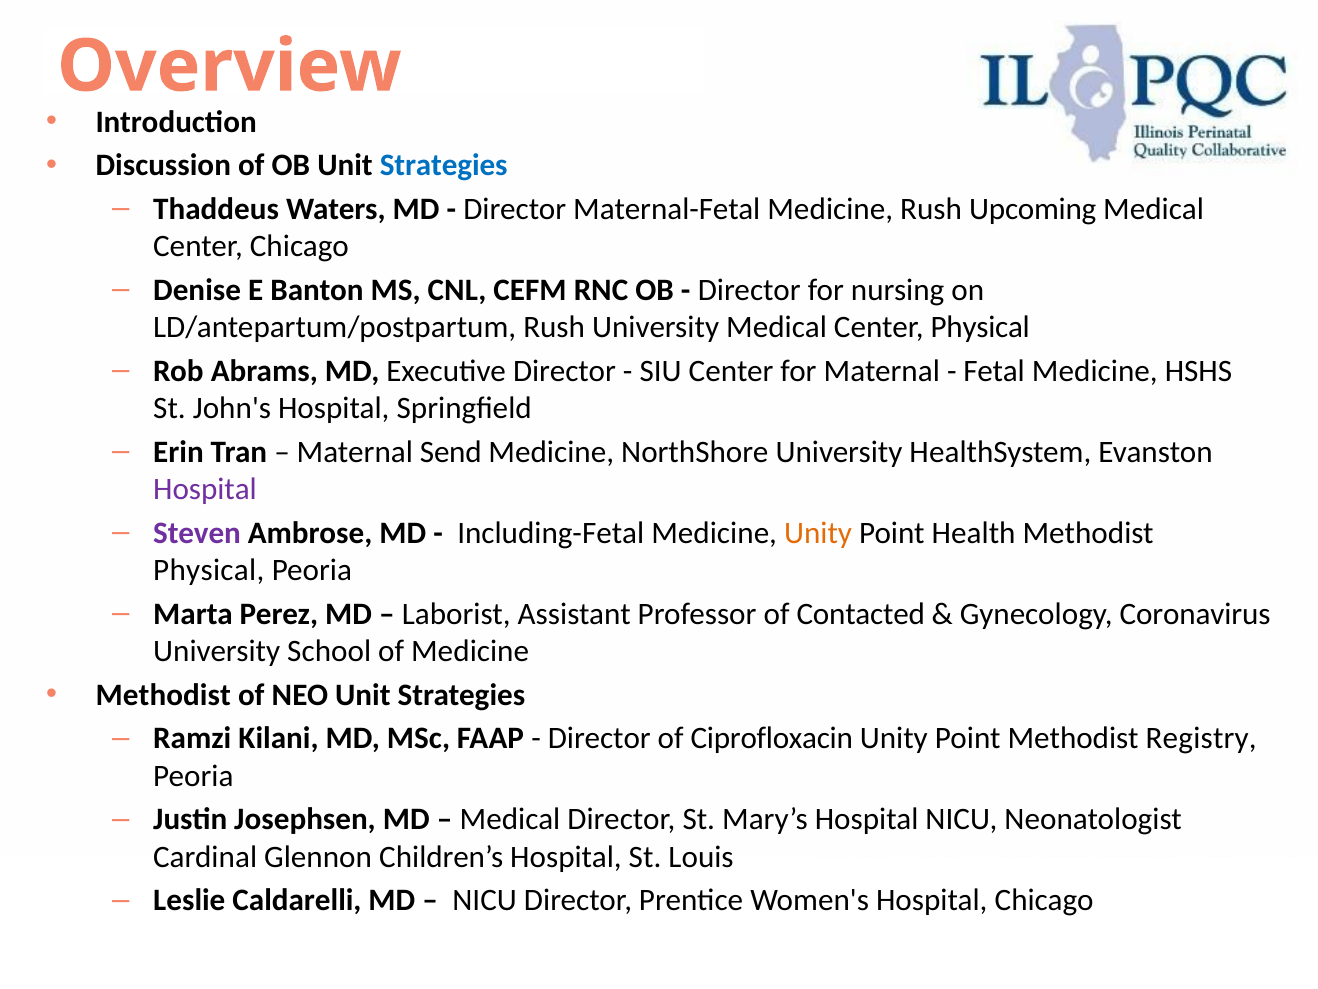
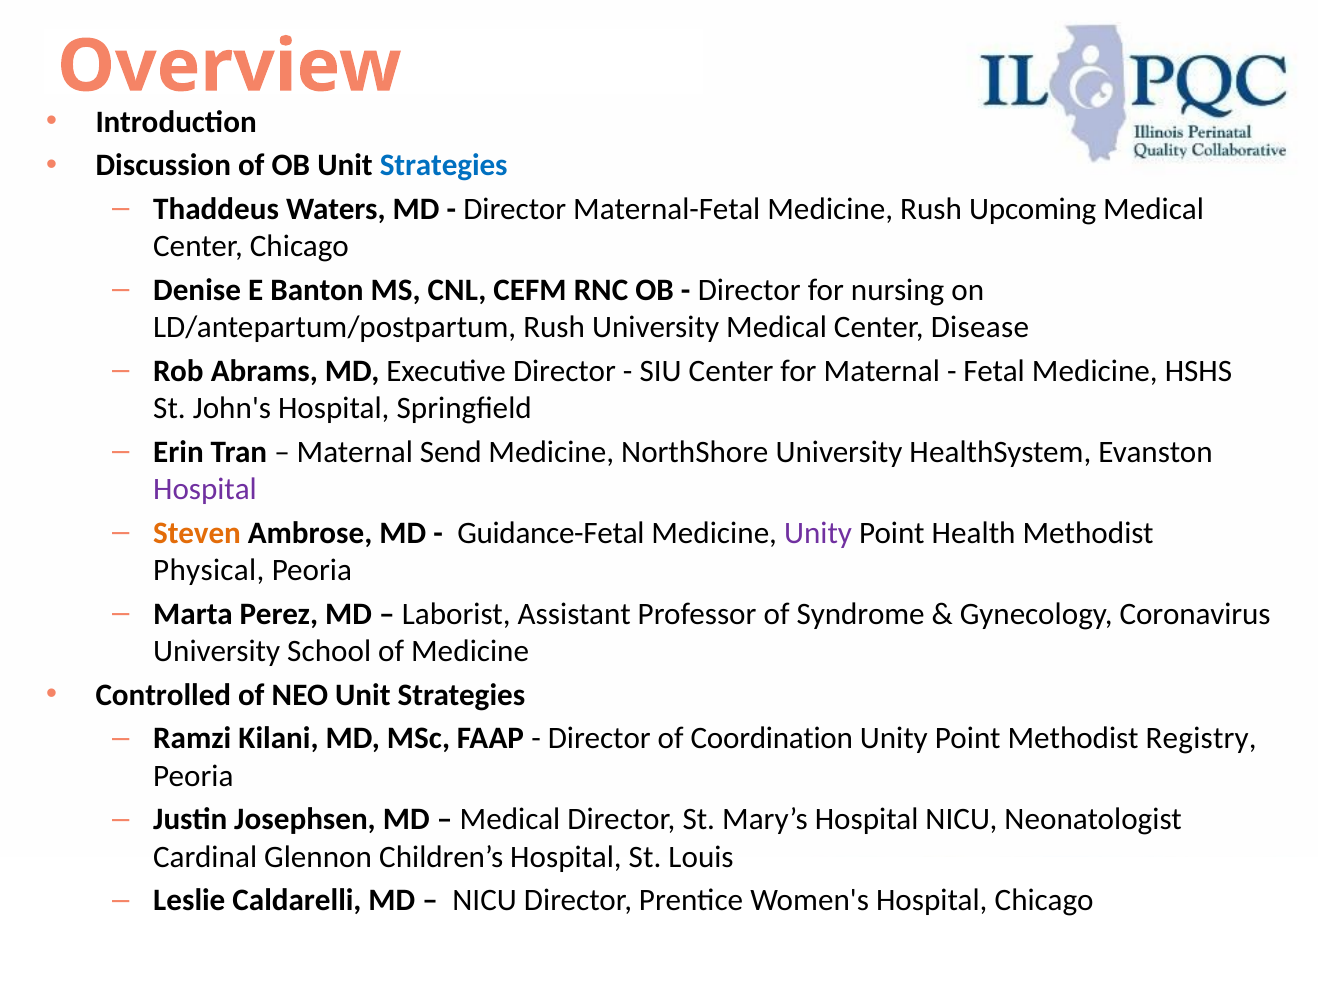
Center Physical: Physical -> Disease (980, 327)
Steven colour: purple -> orange (197, 533)
Including-Fetal: Including-Fetal -> Guidance-Fetal (551, 533)
Unity colour: orange -> purple (818, 533)
Contacted: Contacted -> Syndrome (861, 614)
Methodist: Methodist -> Controlled (163, 695)
Ciprofloxacin: Ciprofloxacin -> Coordination (772, 738)
